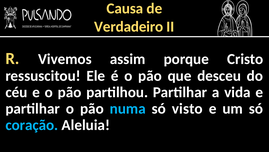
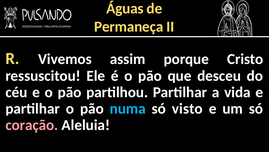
Causa: Causa -> Águas (125, 8)
Verdadeiro: Verdadeiro -> Permaneça (129, 27)
coração colour: light blue -> pink (32, 125)
